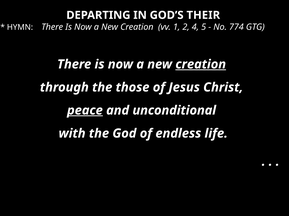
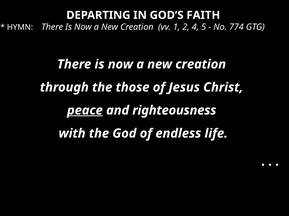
THEIR: THEIR -> FAITH (203, 15)
creation underline: present -> none (201, 64)
unconditional: unconditional -> righteousness (174, 111)
